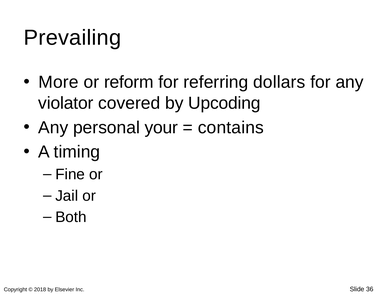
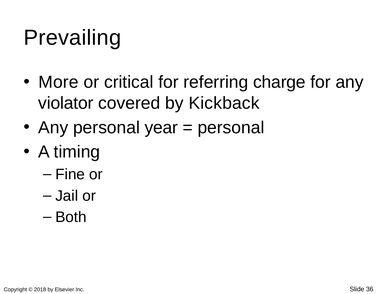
reform: reform -> critical (129, 82)
dollars: dollars -> charge (279, 82)
Upcoding: Upcoding -> Kickback (224, 103)
your: your -> year (161, 128)
contains: contains -> personal (231, 128)
